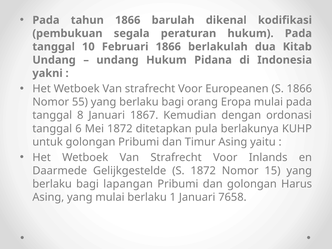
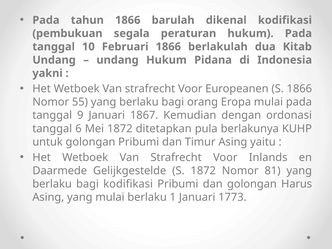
8: 8 -> 9 (80, 115)
15: 15 -> 81 (273, 171)
bagi lapangan: lapangan -> kodifikasi (128, 184)
7658: 7658 -> 1773 (232, 197)
